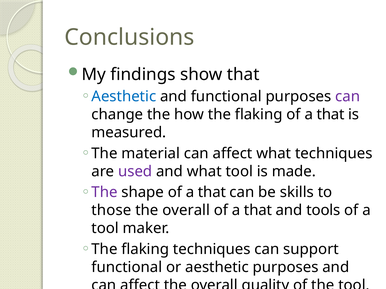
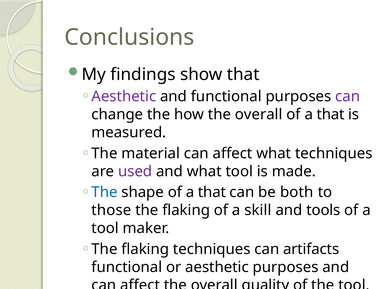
Aesthetic colour: blue -> purple (124, 97)
how the flaking: flaking -> overall (259, 115)
The colour: purple -> blue (104, 193)
skills: skills -> both (297, 193)
overall: overall -> flaking (186, 211)
that: that -> skill (258, 211)
support: support -> artifacts (311, 250)
